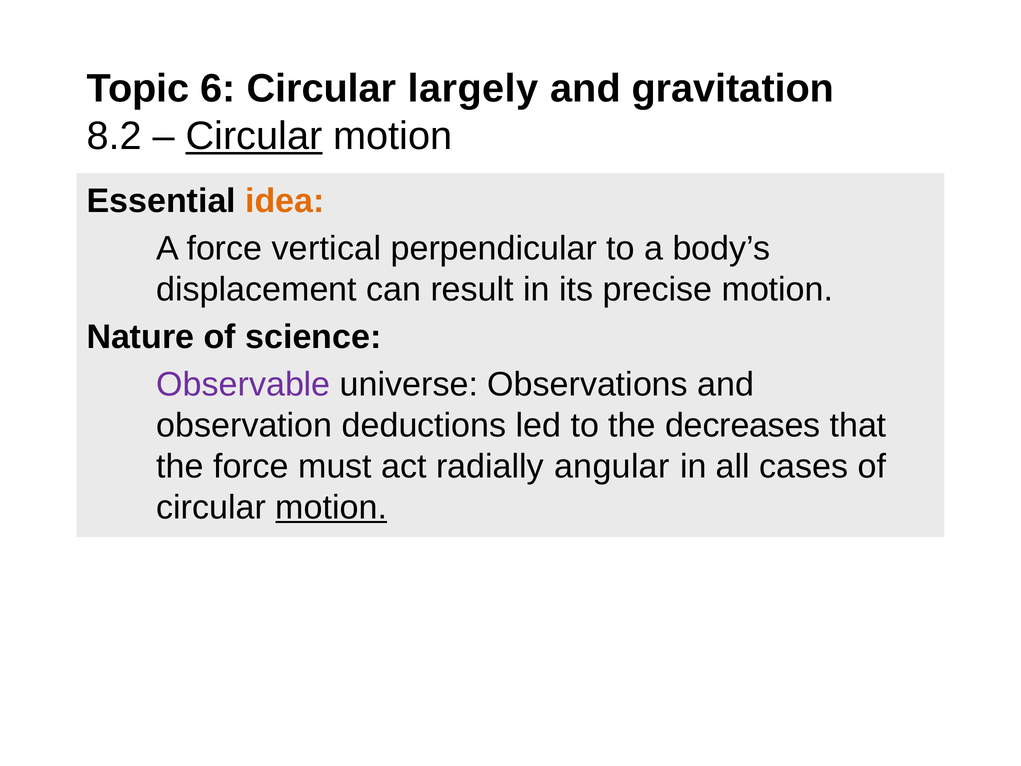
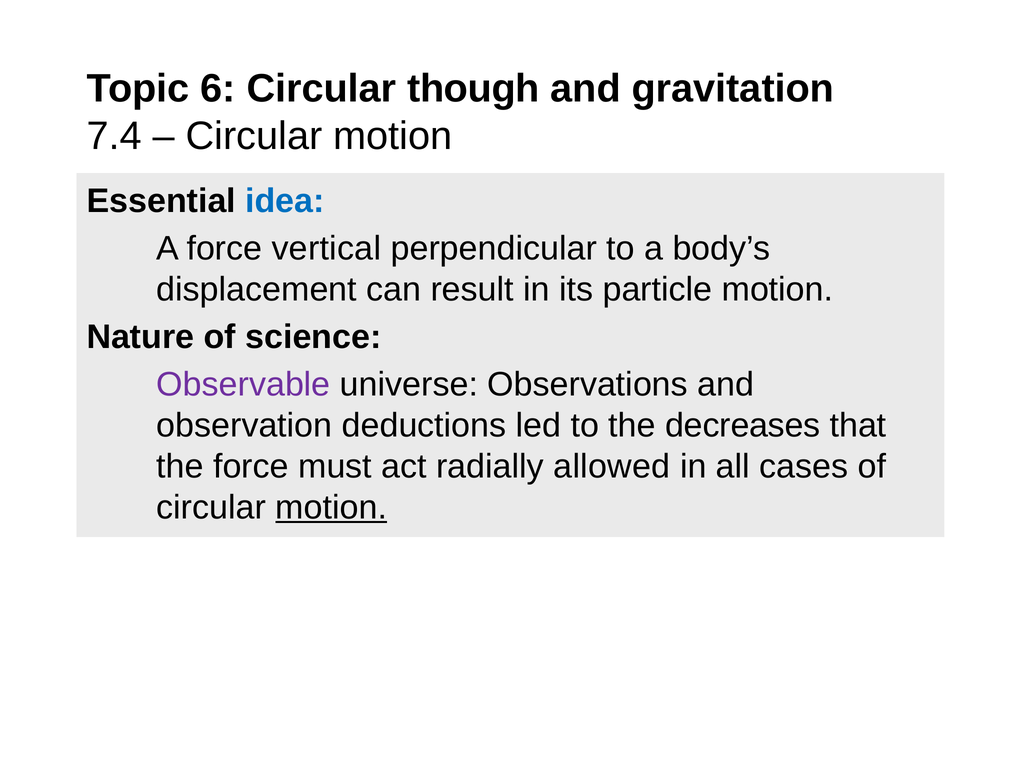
largely: largely -> though (473, 89)
8.2: 8.2 -> 7.4 (114, 136)
Circular underline: present -> none (254, 136)
idea colour: orange -> blue (285, 201)
precise: precise -> particle (657, 289)
angular: angular -> allowed (612, 466)
